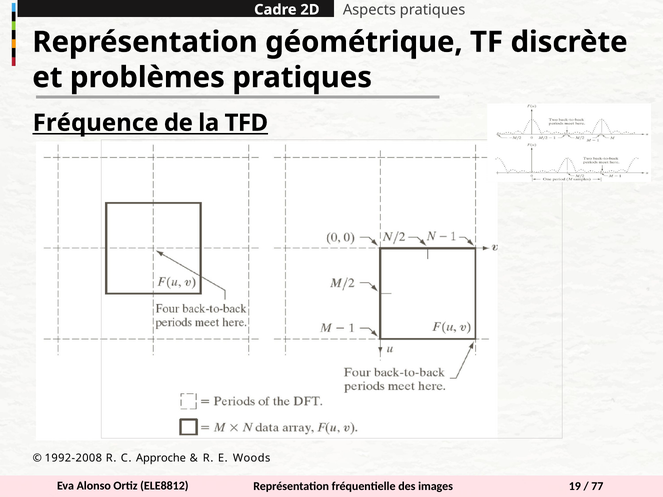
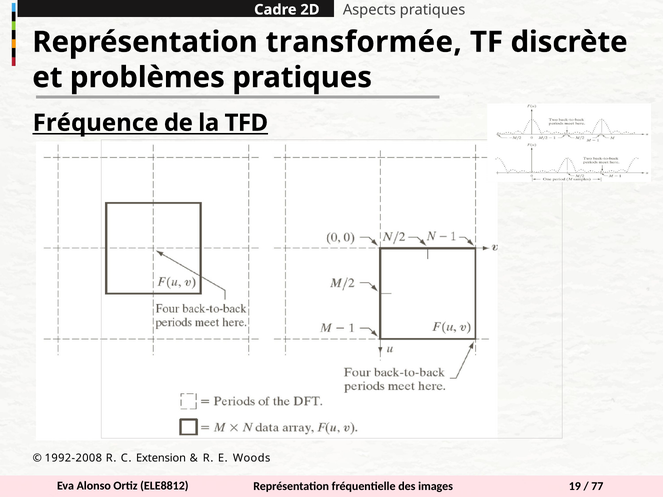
géométrique: géométrique -> transformée (364, 42)
Approche: Approche -> Extension (161, 458)
